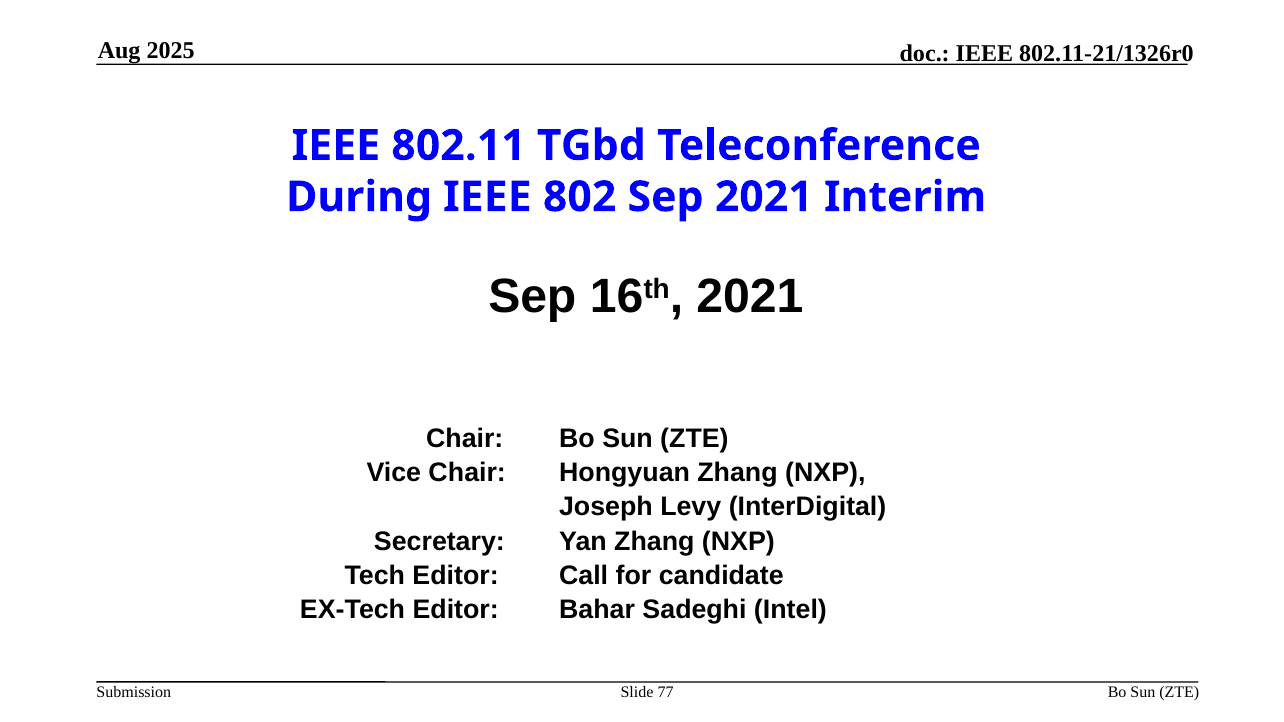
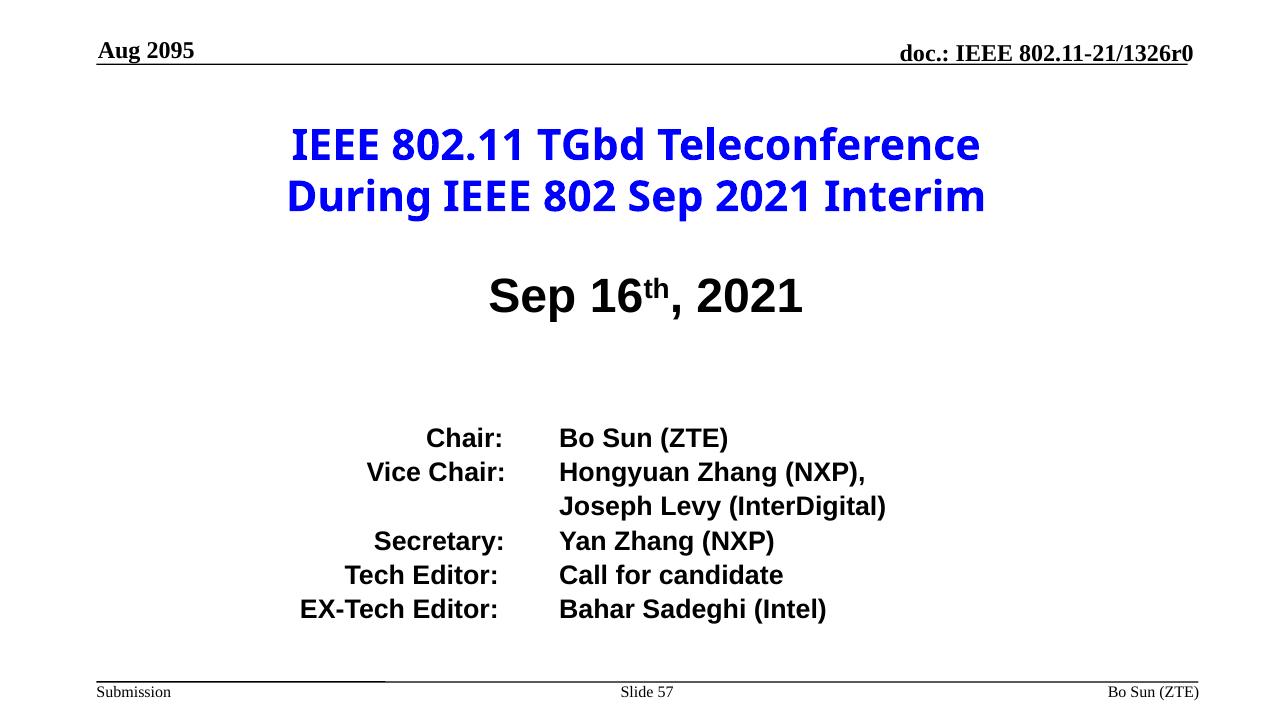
2025: 2025 -> 2095 (171, 51)
77: 77 -> 57 (666, 693)
